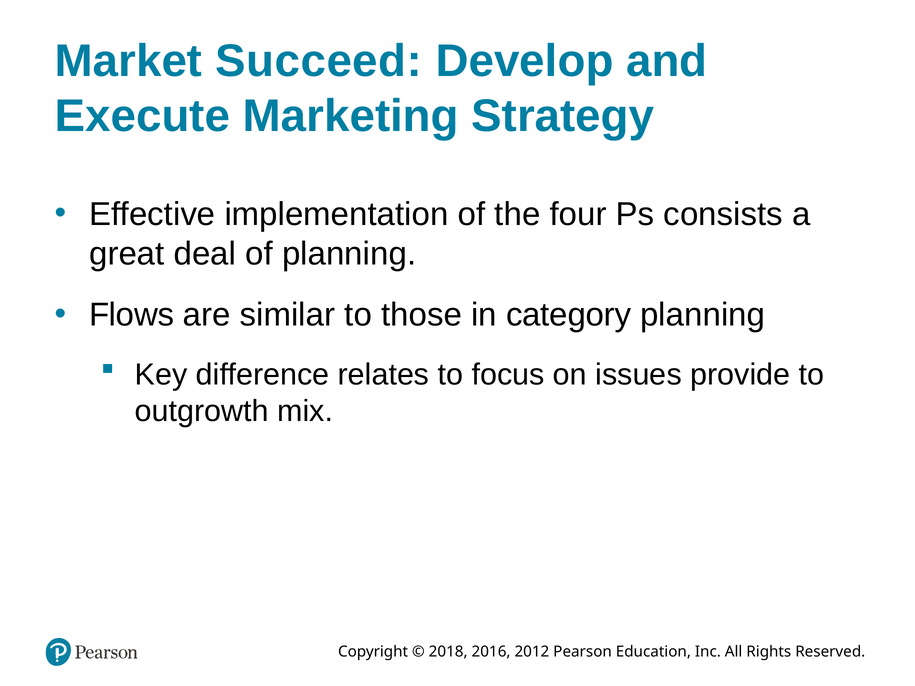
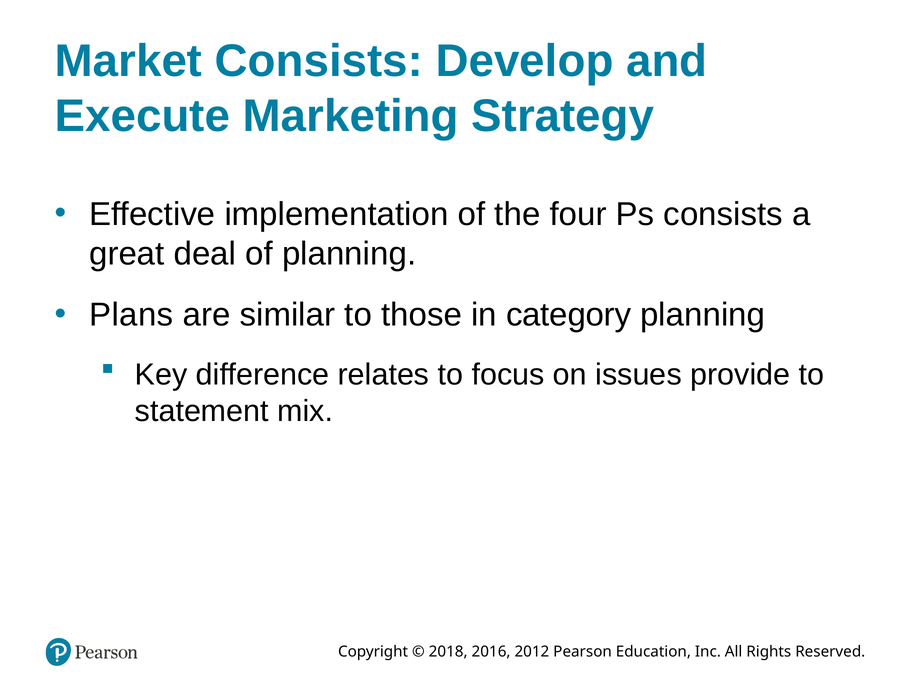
Market Succeed: Succeed -> Consists (319, 61)
Flows: Flows -> Plans (131, 315)
outgrowth: outgrowth -> statement (202, 411)
